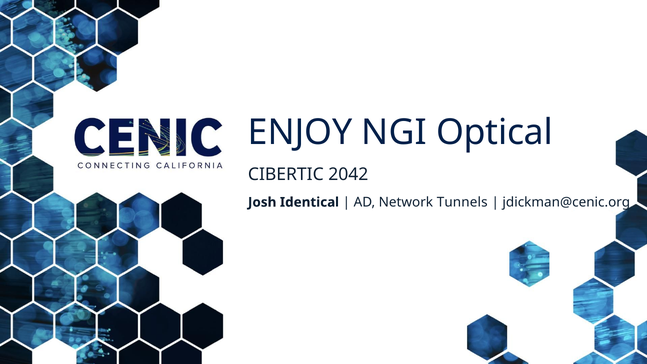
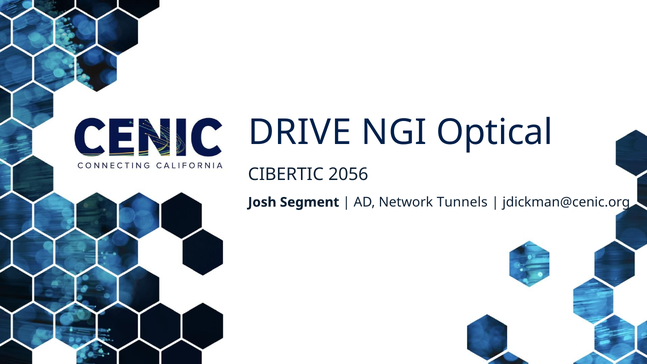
ENJOY: ENJOY -> DRIVE (300, 132)
2042: 2042 -> 2056 (348, 175)
Identical: Identical -> Segment (310, 202)
